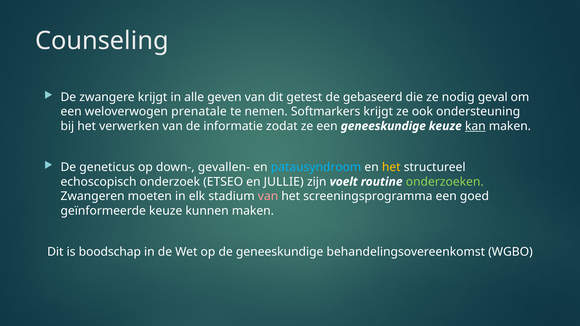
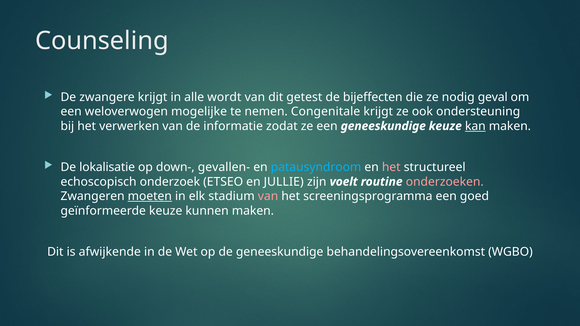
geven: geven -> wordt (224, 97)
gebaseerd: gebaseerd -> bijeffecten (373, 97)
prenatale: prenatale -> mogelijke (199, 112)
Softmarkers: Softmarkers -> Congenitale (326, 112)
geneticus: geneticus -> lokalisatie (107, 167)
het colour: yellow -> pink (391, 167)
onderzoeken colour: light green -> pink (445, 182)
moeten underline: none -> present (150, 196)
boodschap: boodschap -> afwijkende (110, 252)
